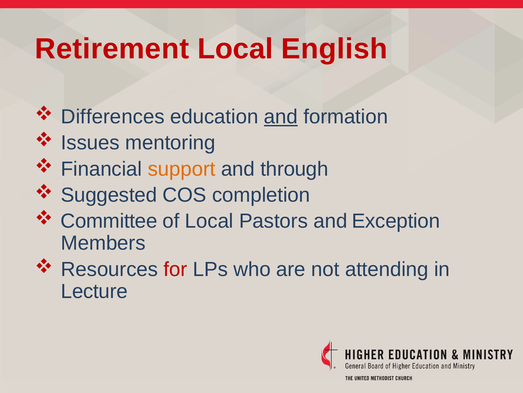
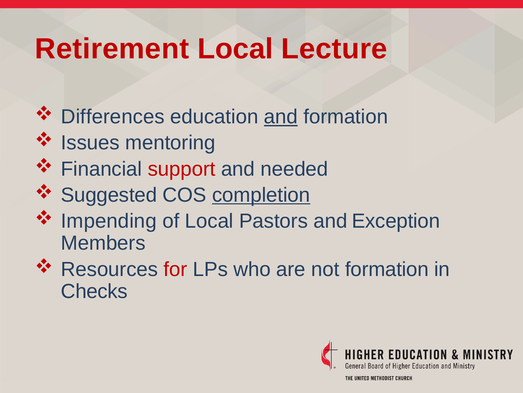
English: English -> Lecture (334, 49)
support colour: orange -> red (182, 169)
through: through -> needed (294, 169)
completion underline: none -> present (261, 195)
Committee: Committee -> Impending (109, 221)
not attending: attending -> formation (387, 269)
Lecture: Lecture -> Checks (94, 291)
